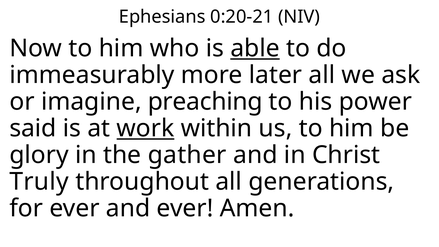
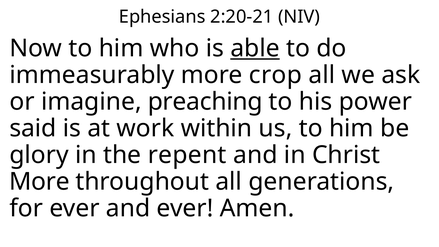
0:20-21: 0:20-21 -> 2:20-21 (242, 17)
later: later -> crop (275, 75)
work underline: present -> none (145, 128)
gather: gather -> repent (187, 155)
Truly: Truly -> More (39, 182)
